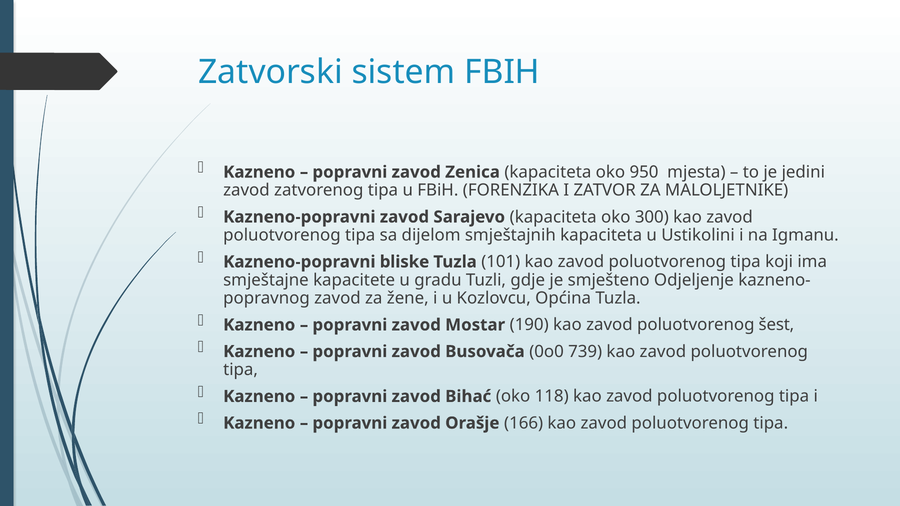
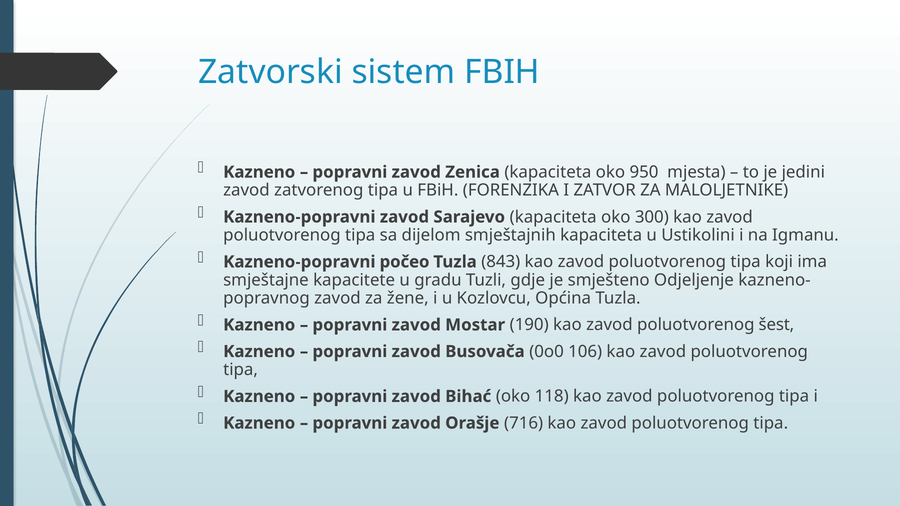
bliske: bliske -> počeo (405, 262)
101: 101 -> 843 (501, 262)
739: 739 -> 106 (585, 352)
166: 166 -> 716 (524, 423)
